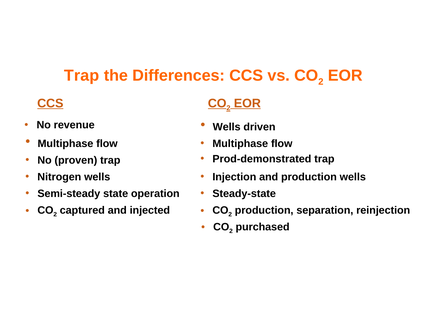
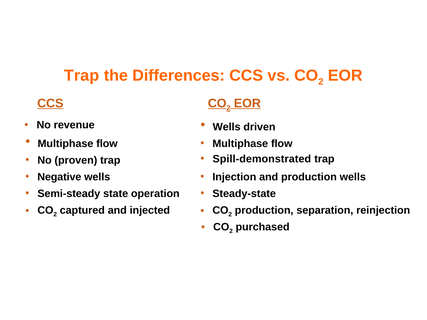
Prod-demonstrated: Prod-demonstrated -> Spill-demonstrated (262, 159)
Nitrogen: Nitrogen -> Negative (59, 177)
